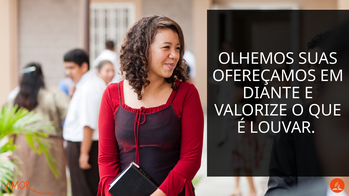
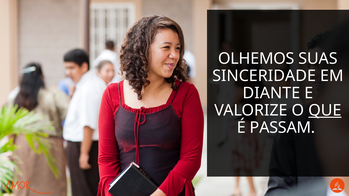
OFEREÇAMOS: OFEREÇAMOS -> SINCERIDADE (264, 76)
QUE underline: none -> present (325, 111)
LOUVAR: LOUVAR -> PASSAM (282, 128)
